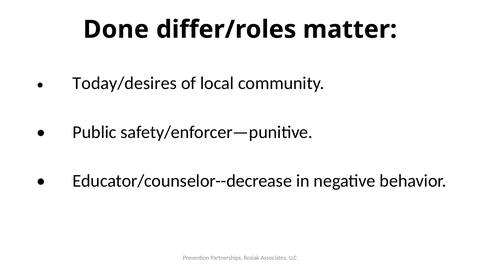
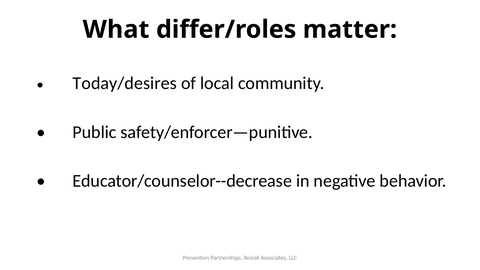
Done: Done -> What (116, 30)
